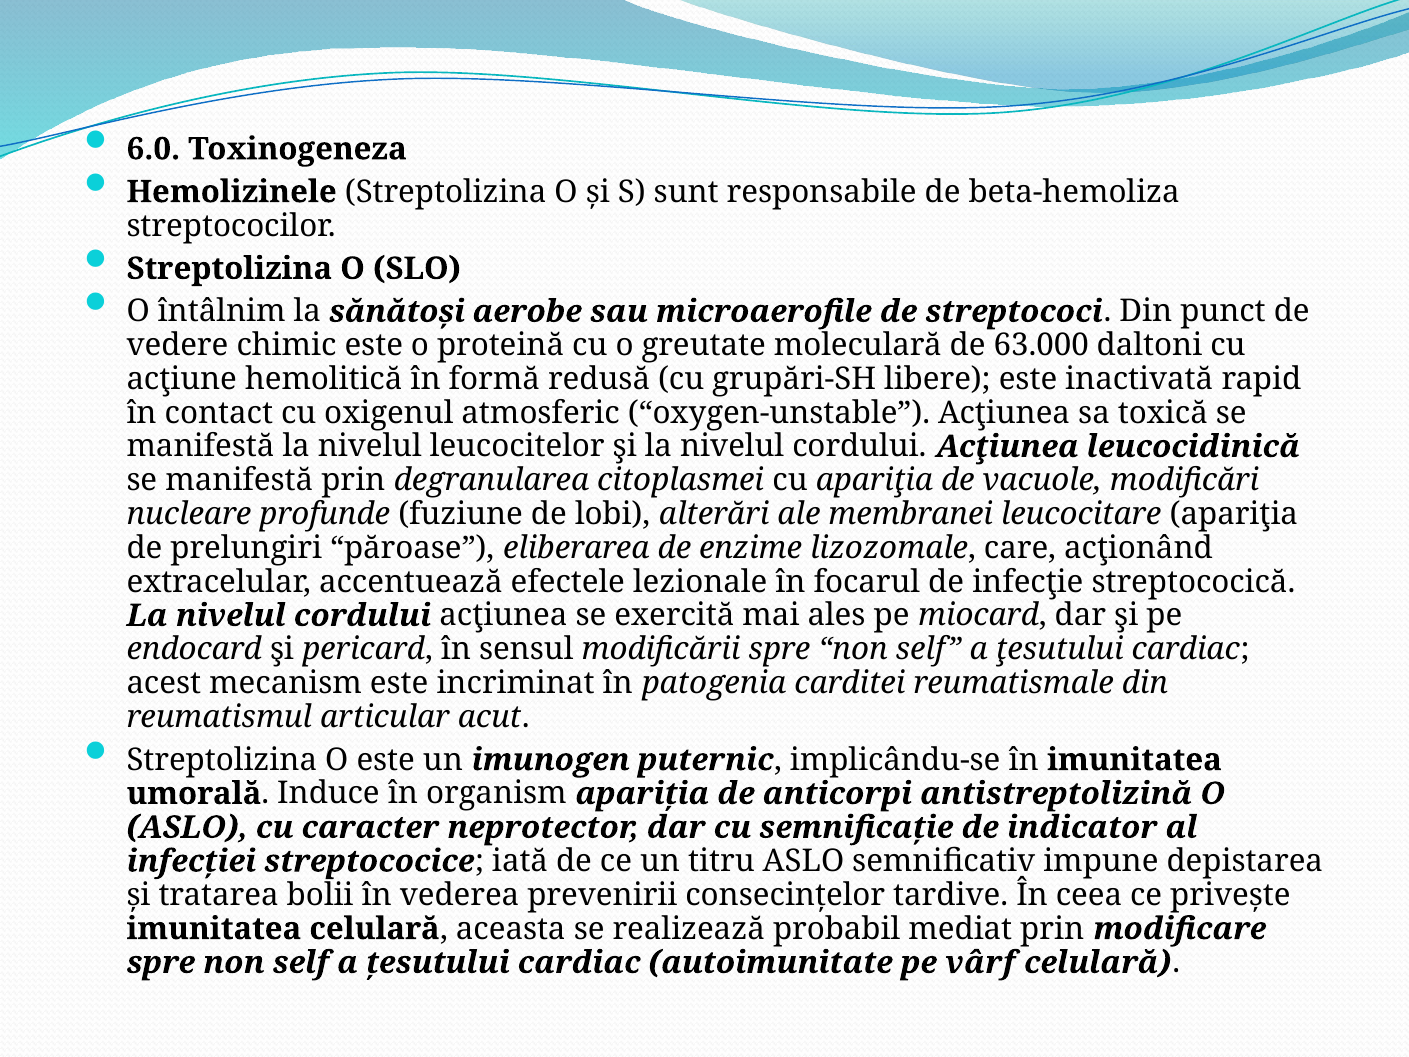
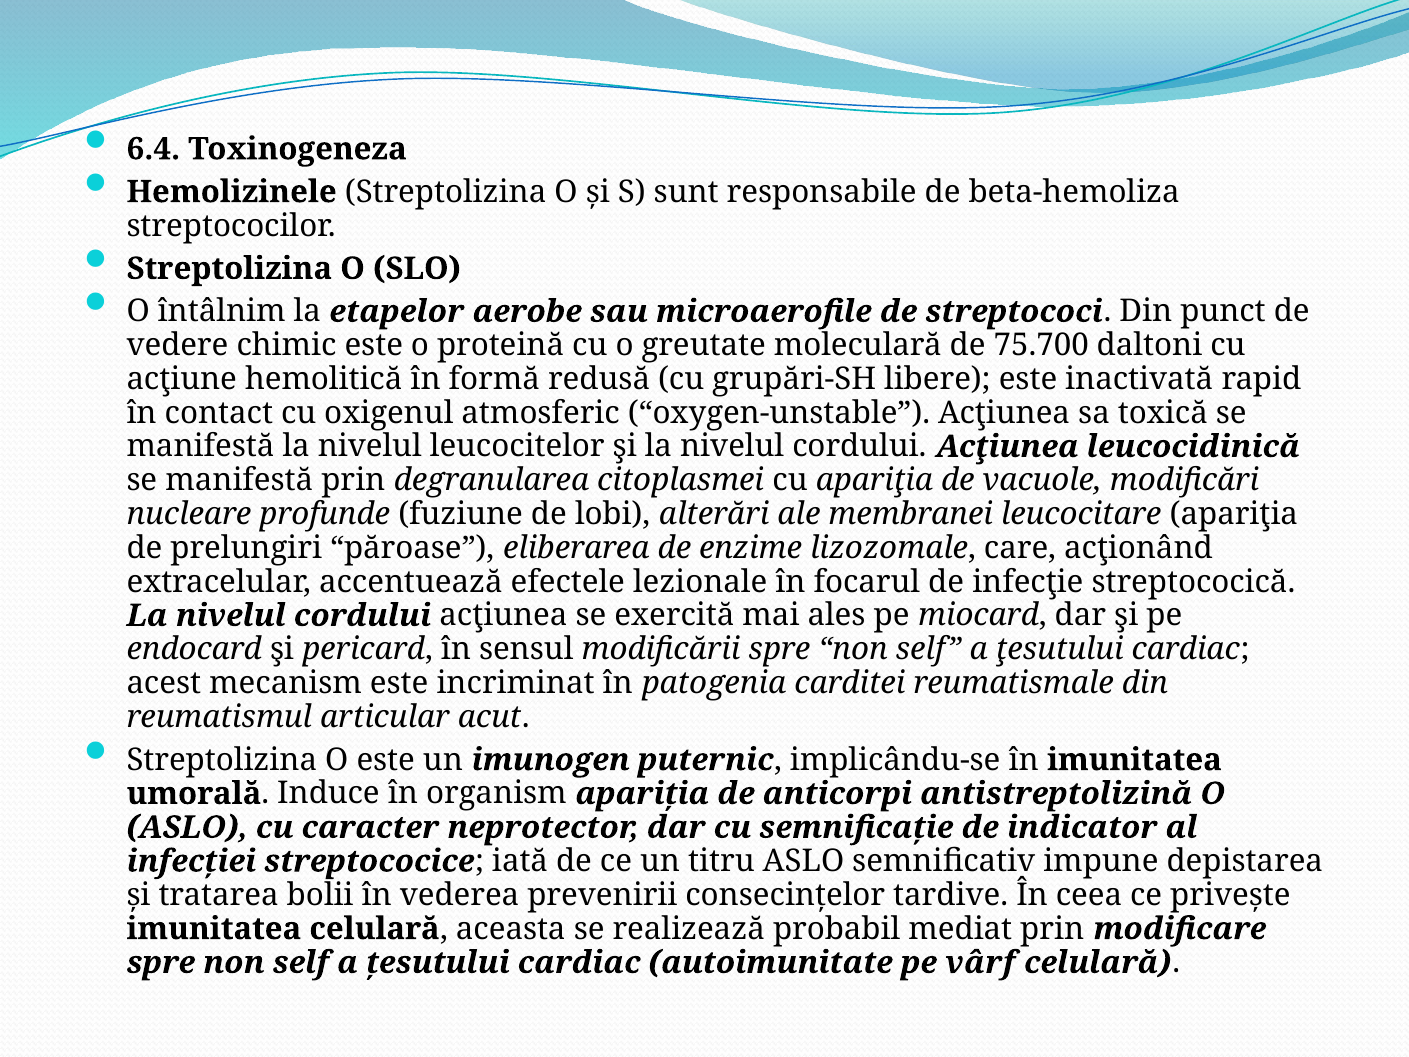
6.0: 6.0 -> 6.4 (153, 149)
sănătoşi: sănătoşi -> etapelor (397, 311)
63.000: 63.000 -> 75.700 (1041, 345)
